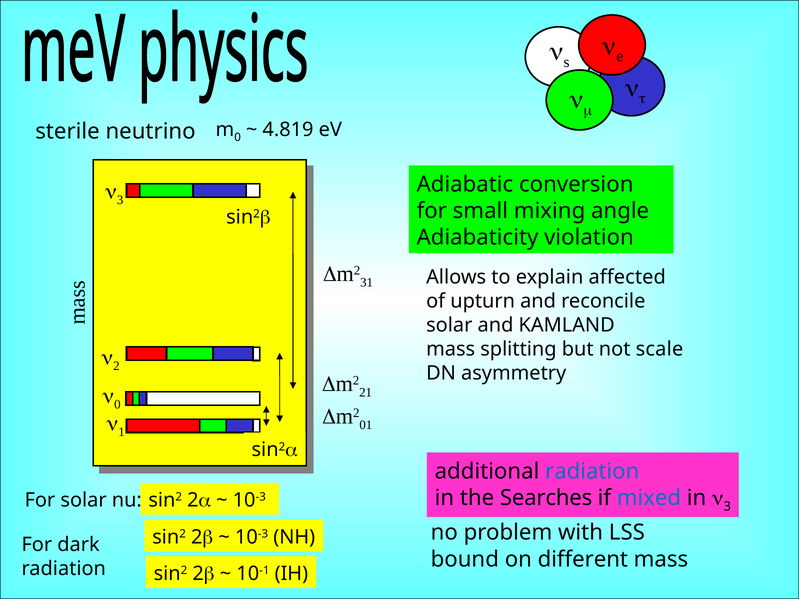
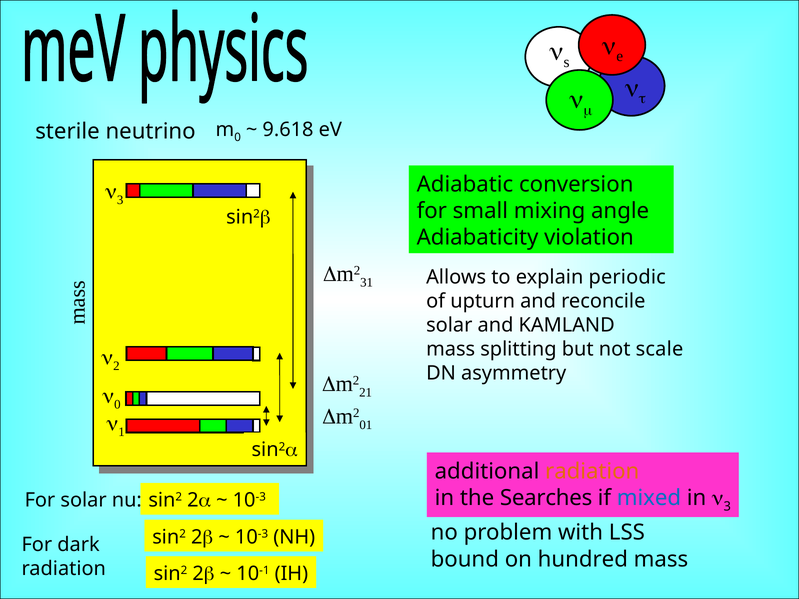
4.819: 4.819 -> 9.618 (288, 130)
affected: affected -> periodic (627, 277)
radiation colour: blue -> orange (592, 471)
different: different -> hundred (583, 559)
